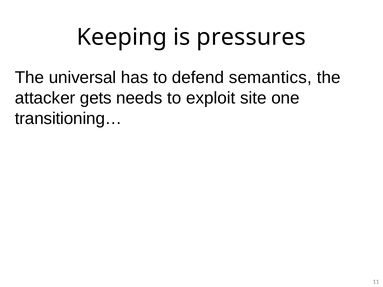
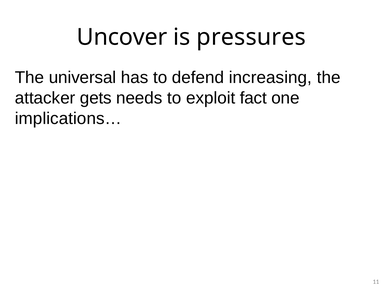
Keeping: Keeping -> Uncover (122, 37)
semantics: semantics -> increasing (270, 78)
site: site -> fact (253, 98)
transitioning…: transitioning… -> implications… (68, 118)
